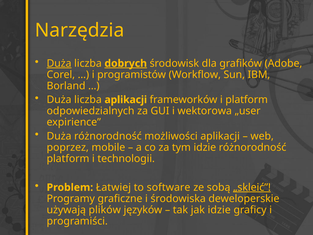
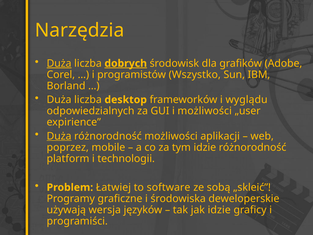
Workflow: Workflow -> Wszystko (195, 75)
liczba aplikacji: aplikacji -> desktop (126, 100)
i platform: platform -> wyglądu (247, 100)
i wektorowa: wektorowa -> możliwości (205, 111)
Duża underline: none -> present (59, 136)
„skleić underline: present -> none (252, 187)
plików: plików -> wersja (105, 210)
